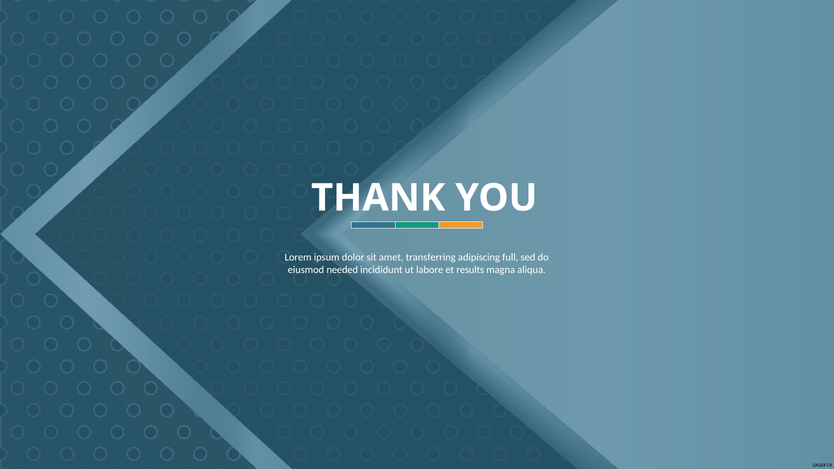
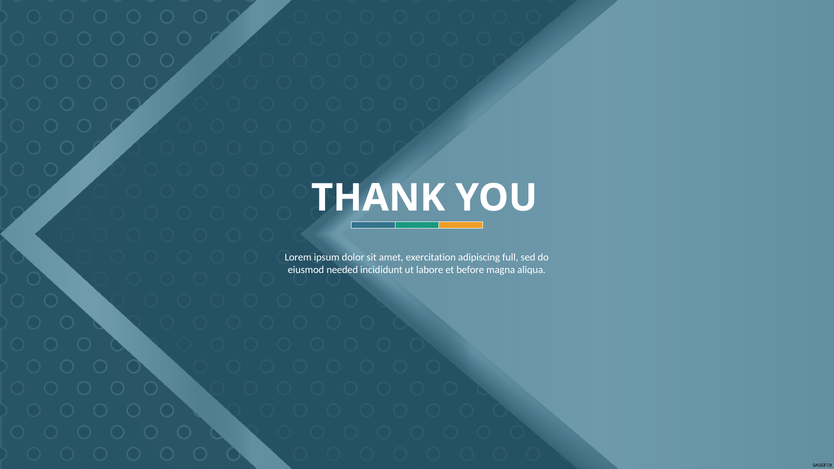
transferring: transferring -> exercitation (431, 257)
results: results -> before (470, 270)
